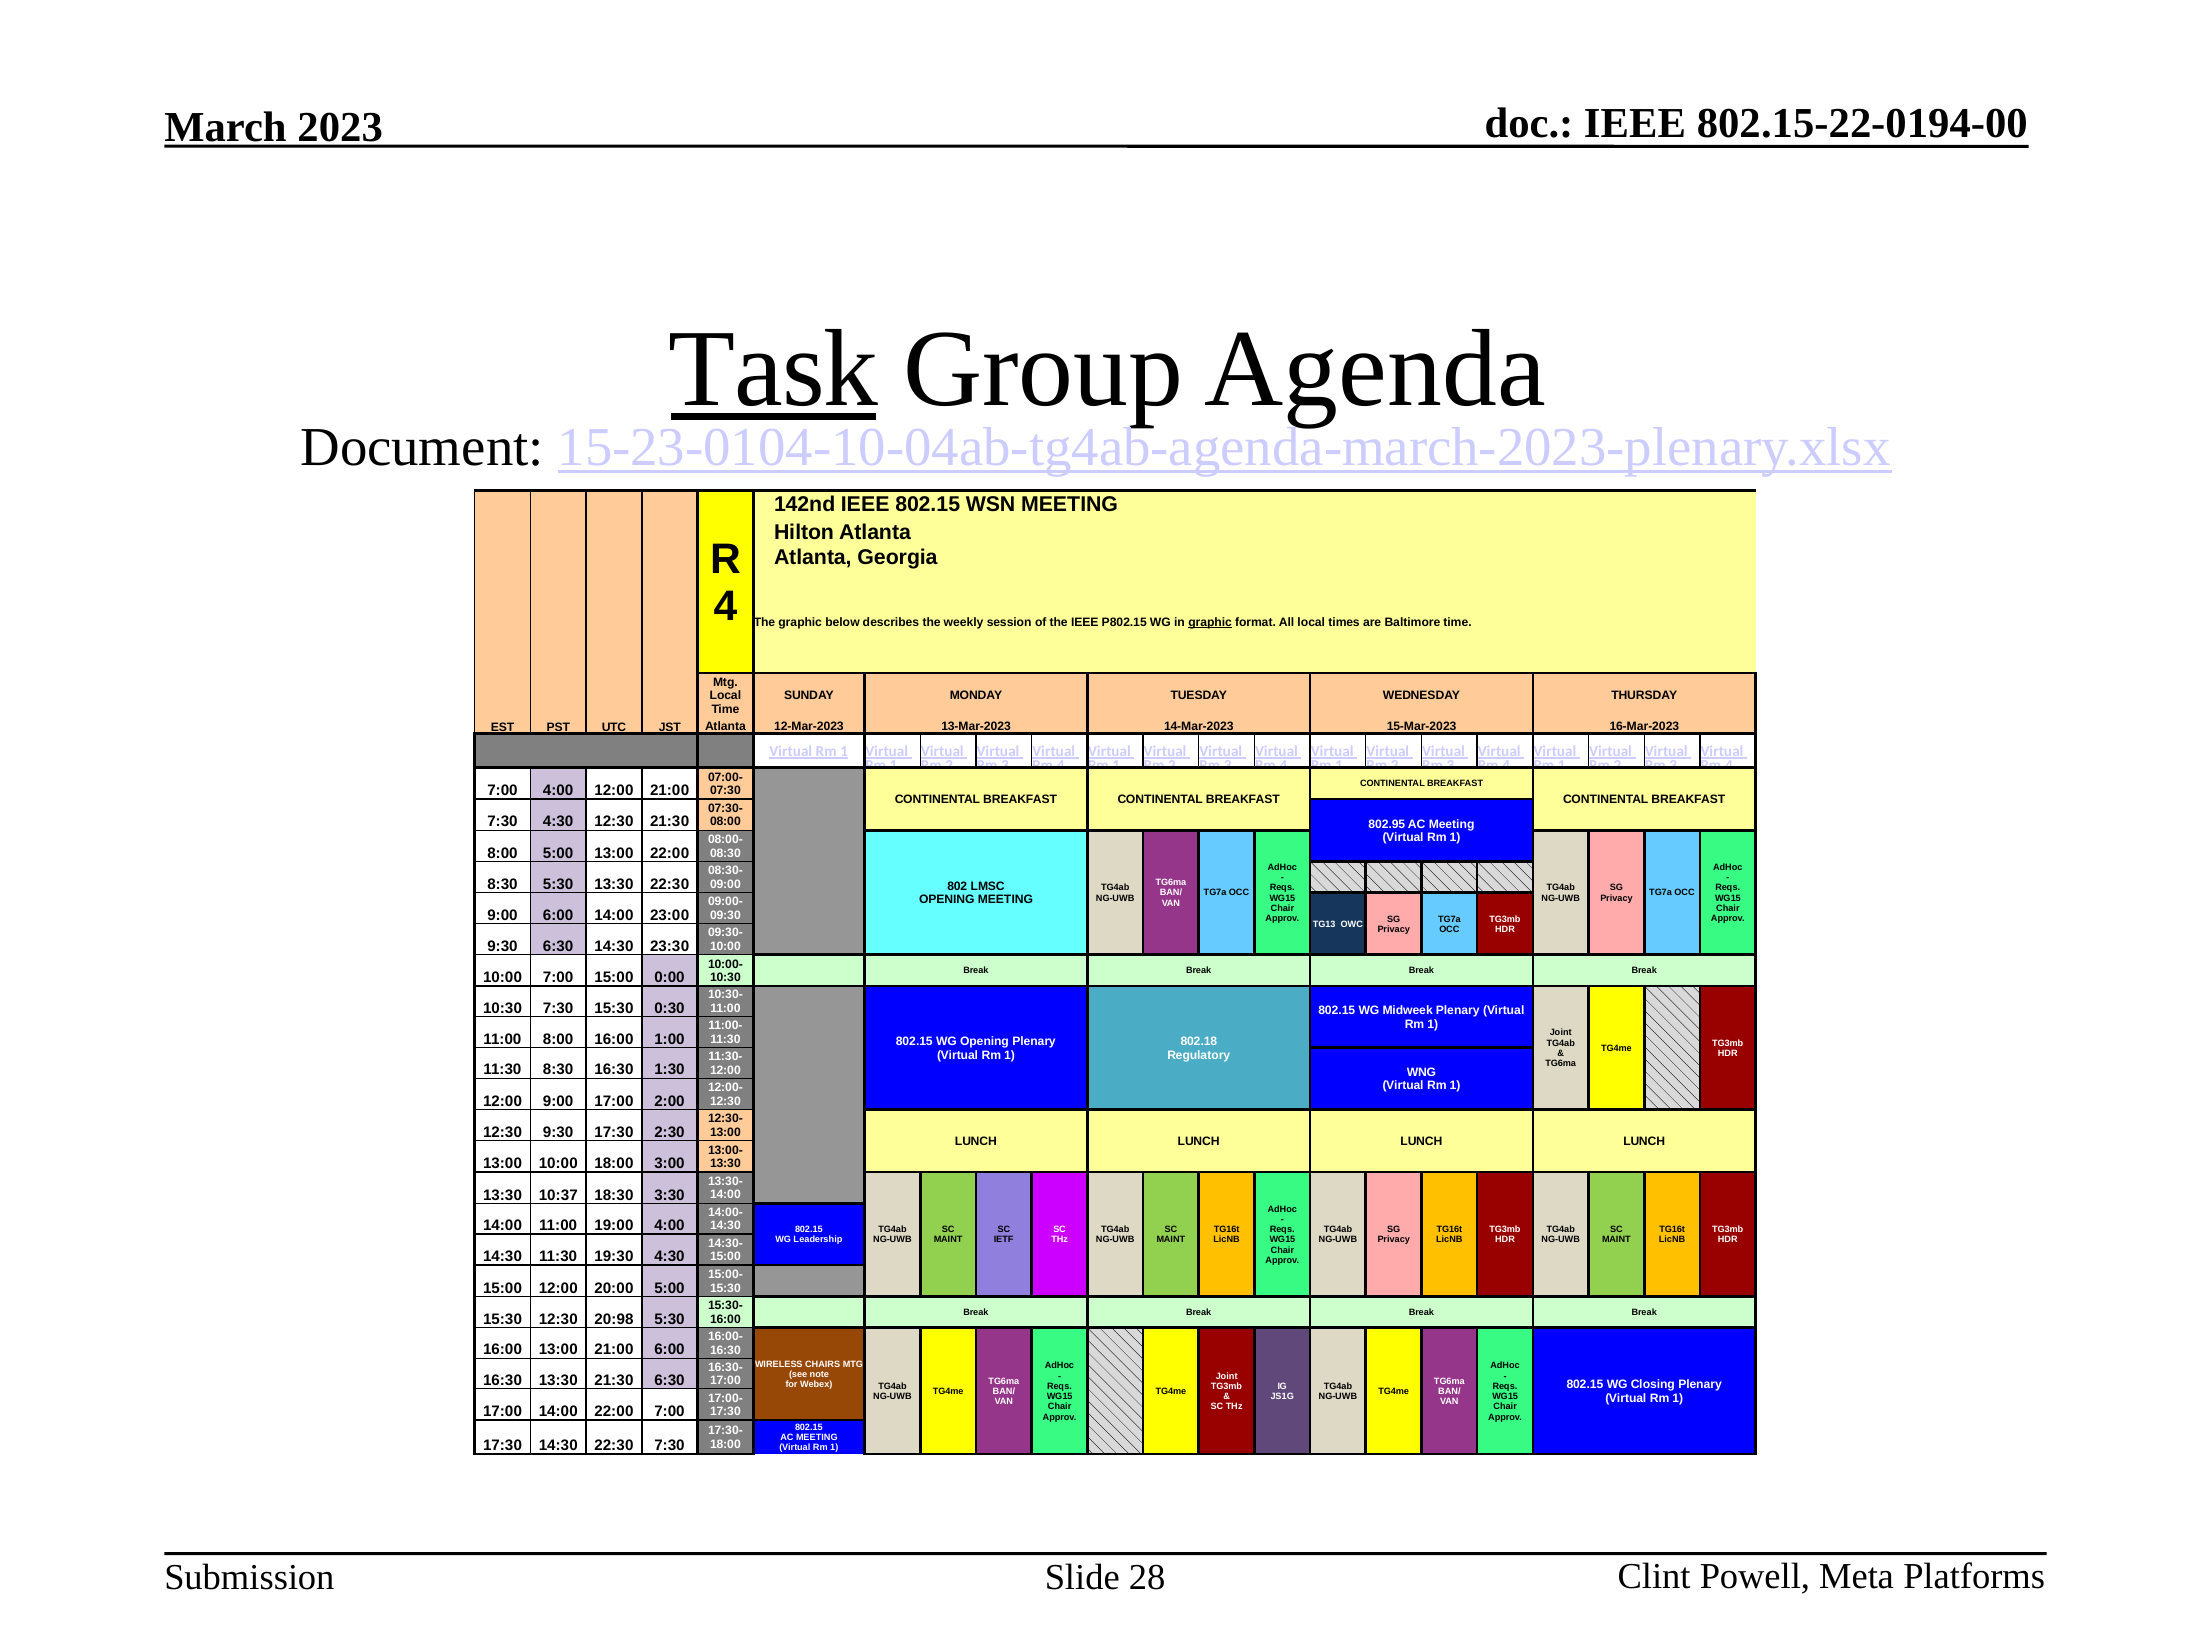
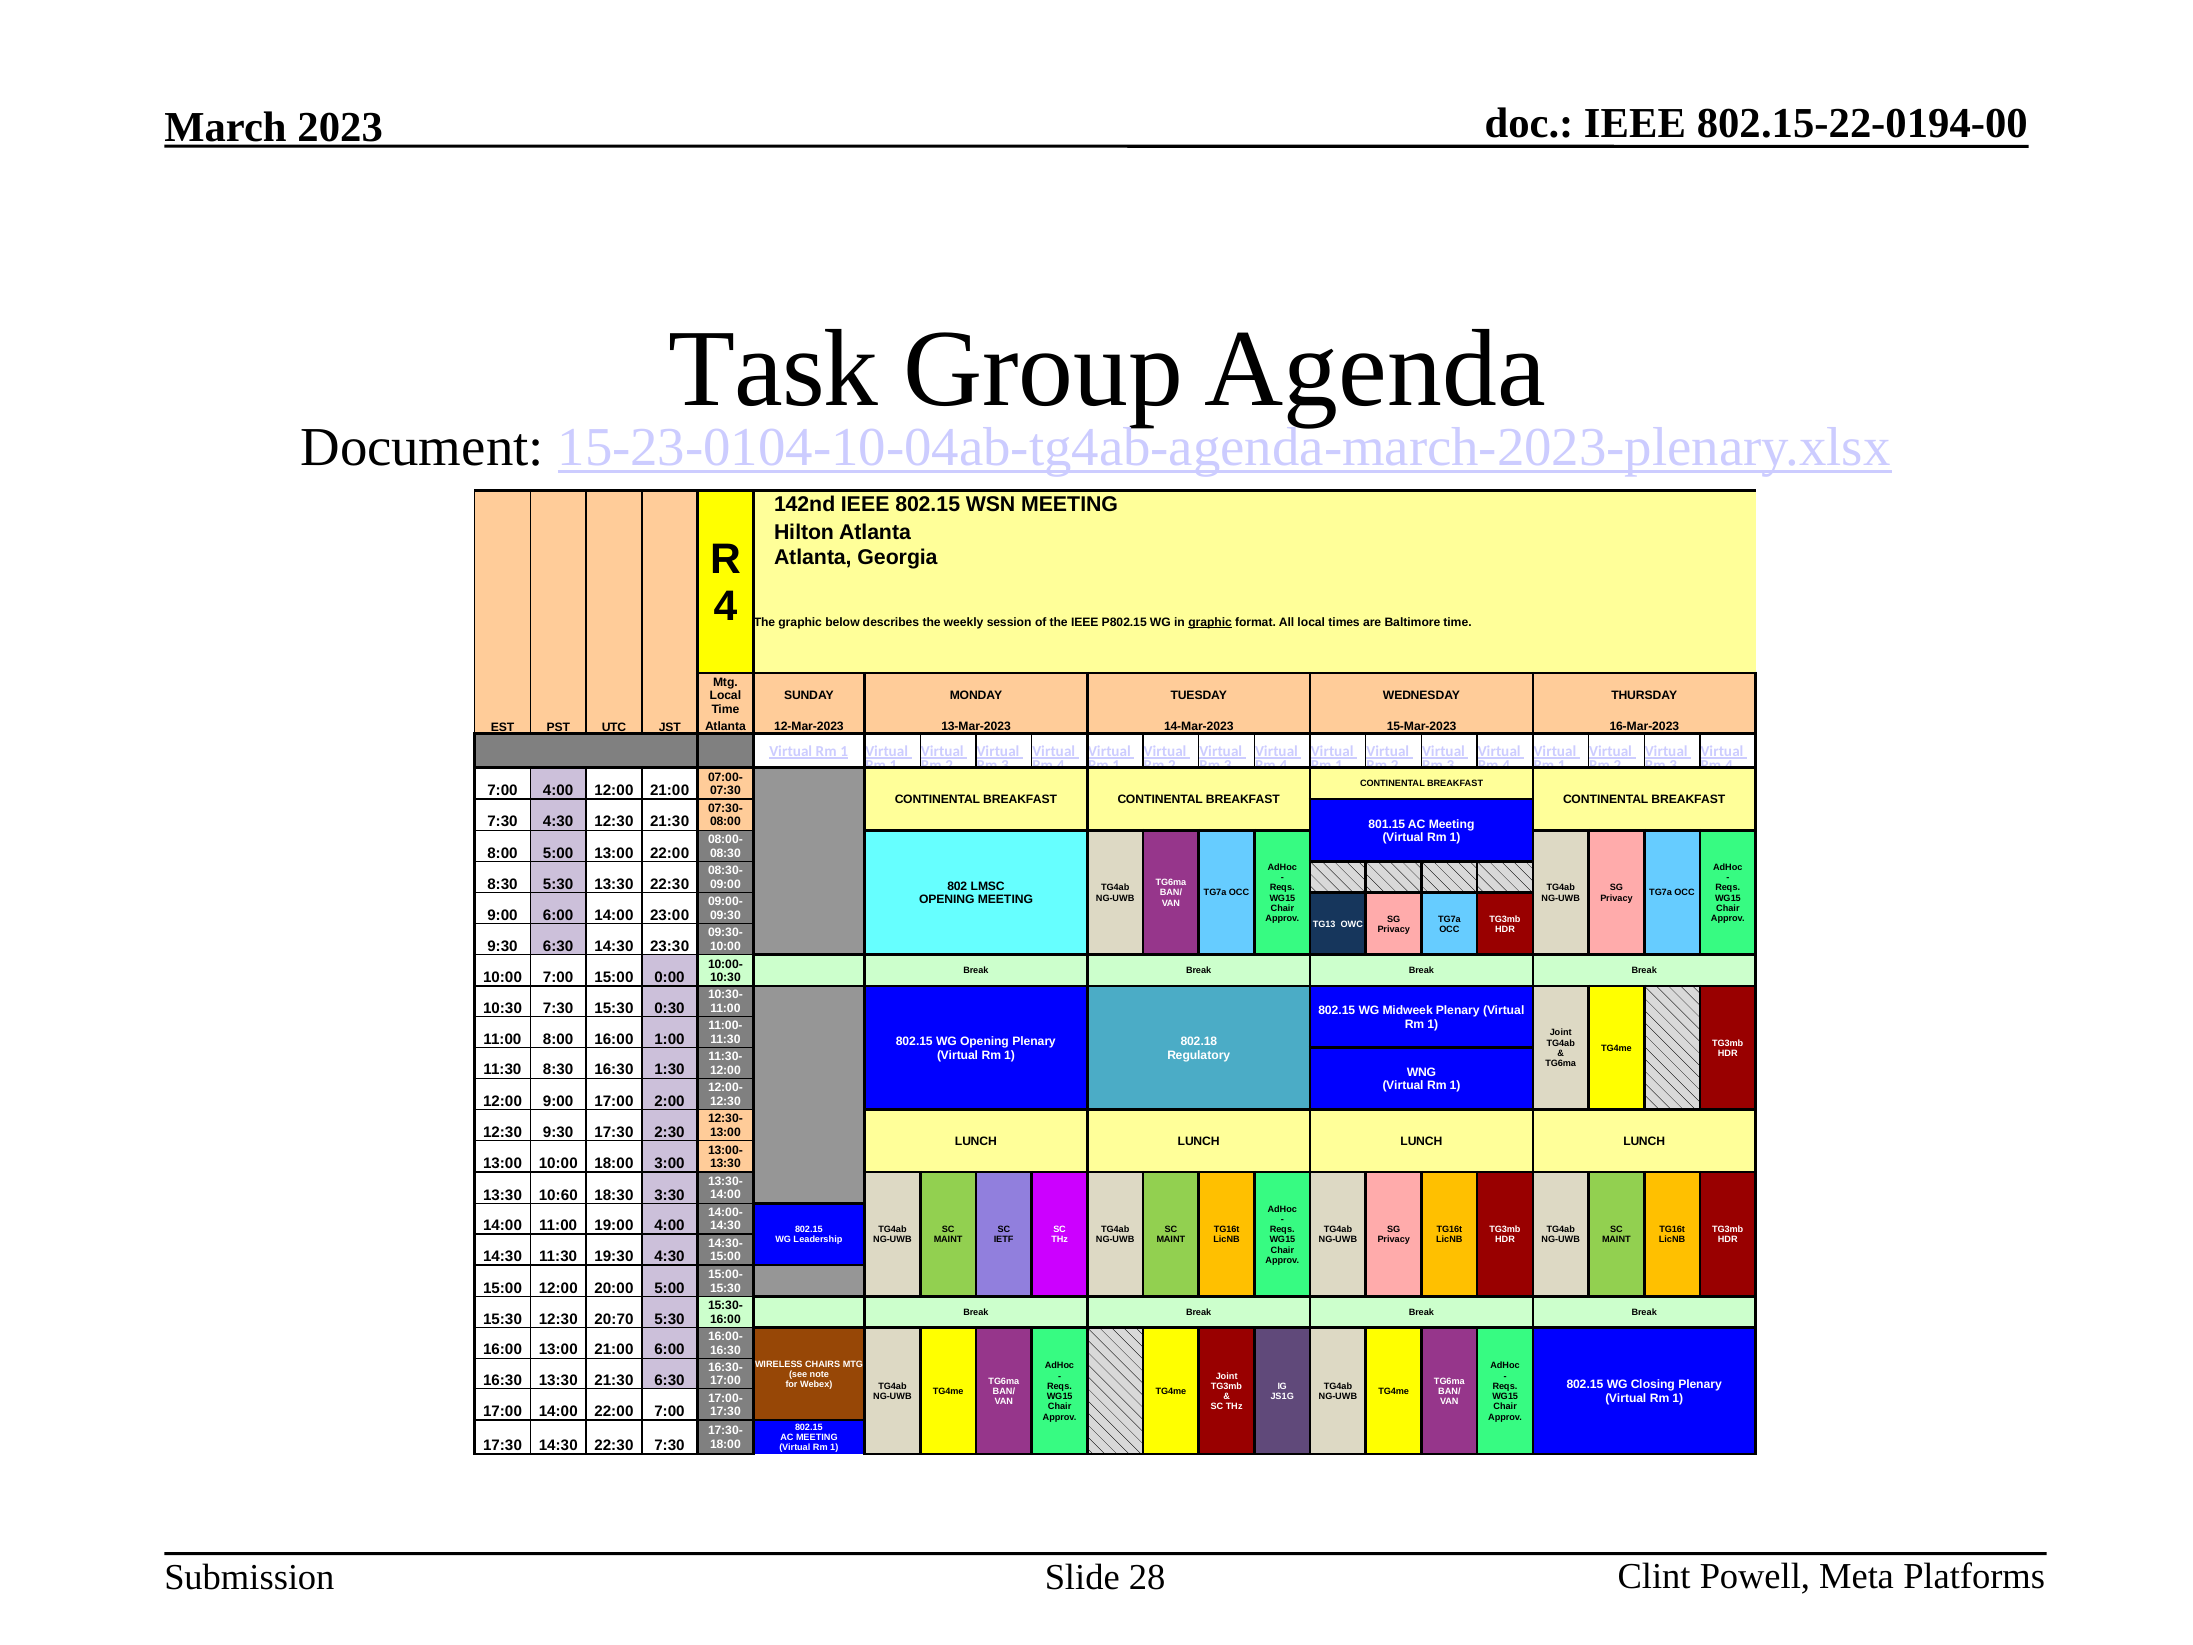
Task underline: present -> none (774, 370)
802.95: 802.95 -> 801.15 (1387, 824)
10:37: 10:37 -> 10:60 (558, 1195)
20:98: 20:98 -> 20:70 (614, 1319)
